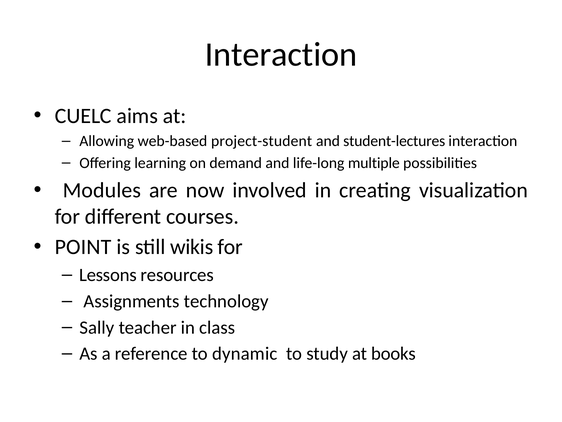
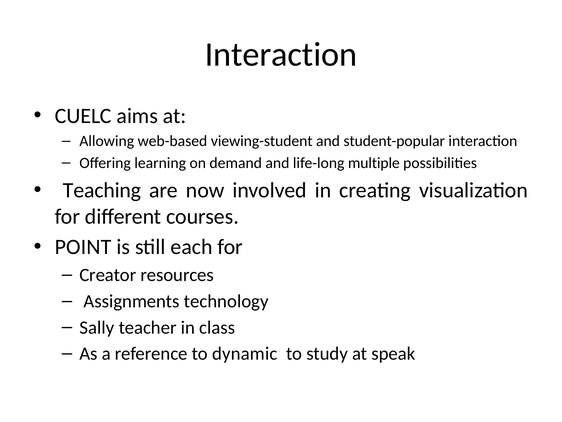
project-student: project-student -> viewing-student (262, 141)
student-lectures: student-lectures -> student-popular (394, 141)
Modules: Modules -> Teaching (102, 190)
wikis: wikis -> each (192, 247)
Lessons: Lessons -> Creator (108, 275)
books: books -> speak (393, 353)
